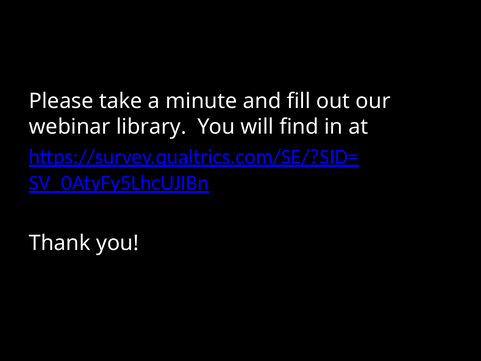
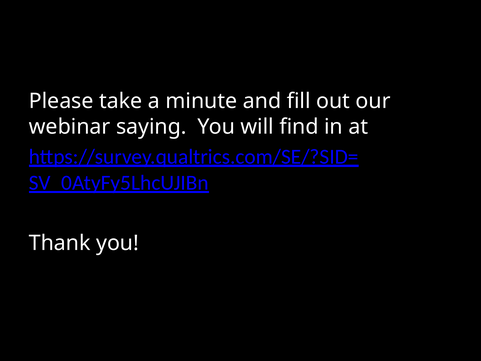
library: library -> saying (151, 127)
